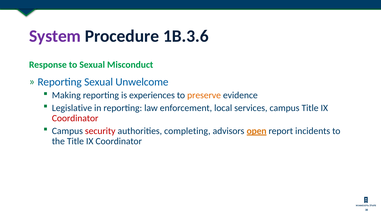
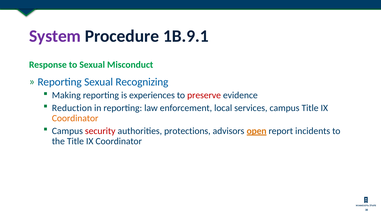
1B.3.6: 1B.3.6 -> 1B.9.1 (186, 36)
Unwelcome: Unwelcome -> Recognizing (142, 82)
preserve colour: orange -> red (204, 95)
Legislative: Legislative -> Reduction (72, 108)
Coordinator colour: red -> orange (75, 118)
completing: completing -> protections (187, 131)
